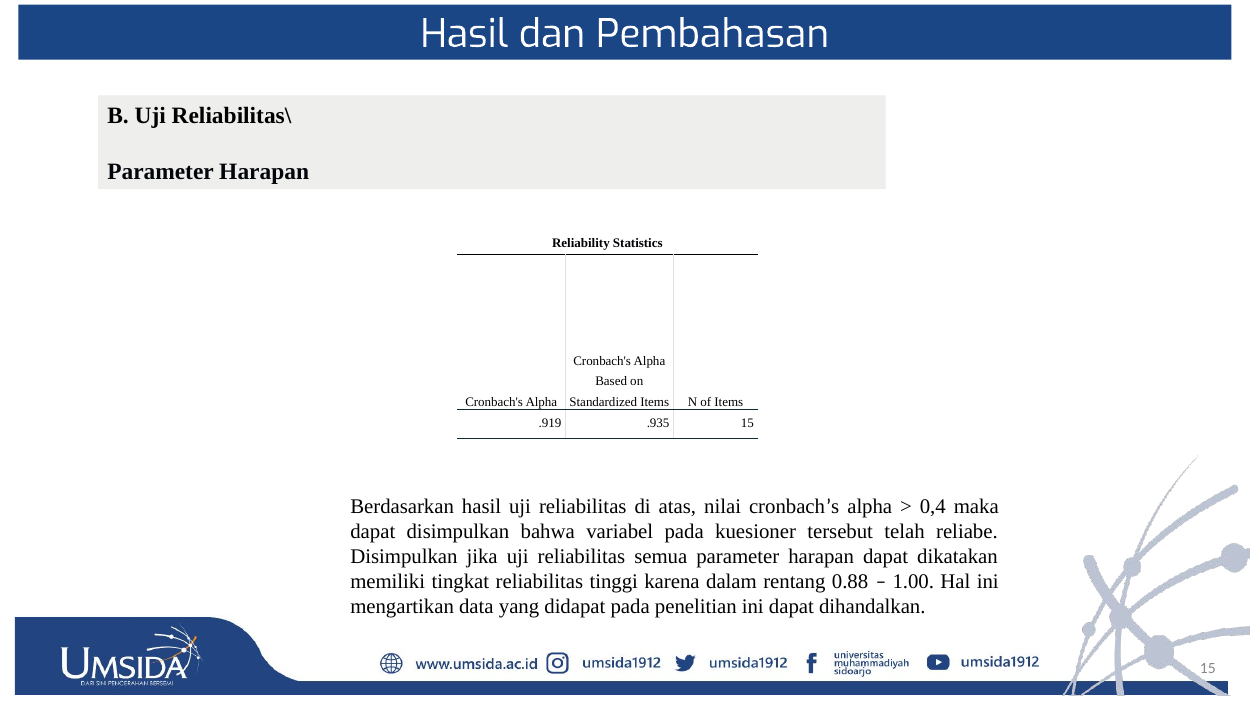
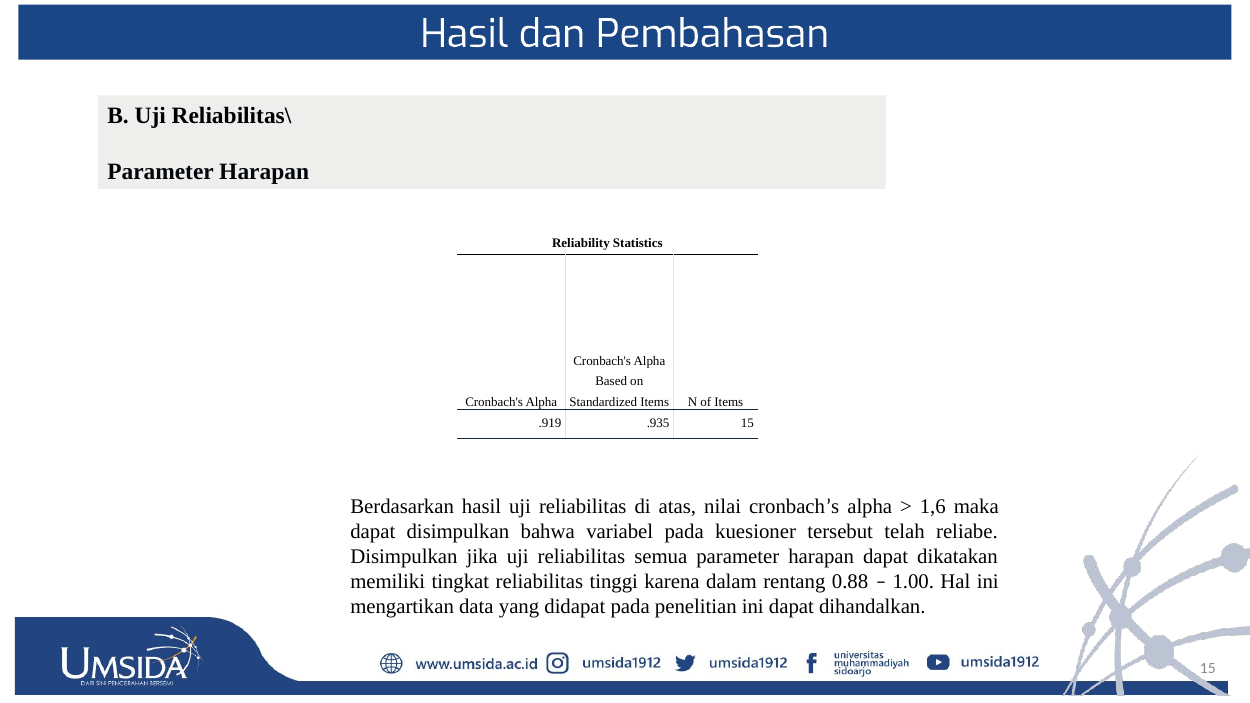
0,4: 0,4 -> 1,6 (933, 507)
